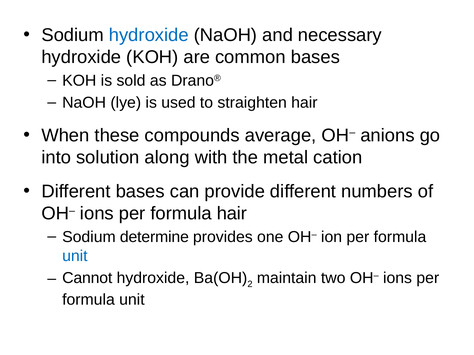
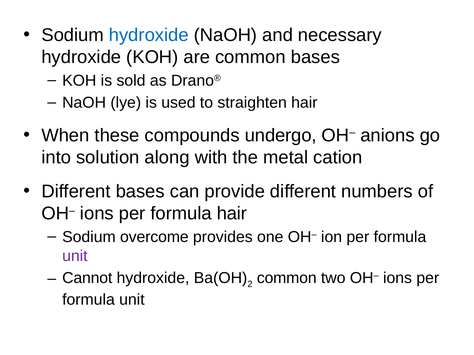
average: average -> undergo (281, 136)
determine: determine -> overcome (154, 237)
unit colour: blue -> purple (75, 256)
maintain: maintain -> common (287, 278)
